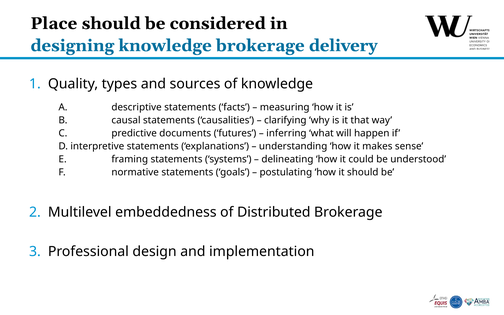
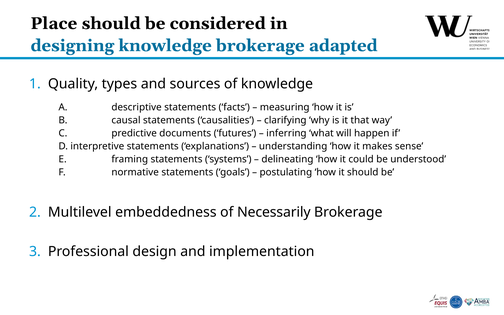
delivery: delivery -> adapted (343, 46)
Distributed: Distributed -> Necessarily (274, 212)
